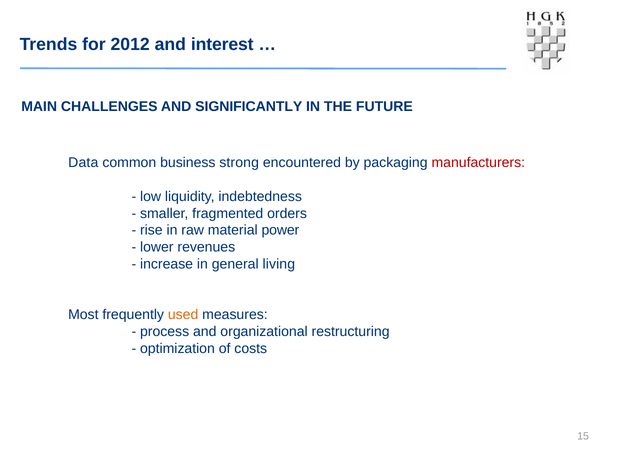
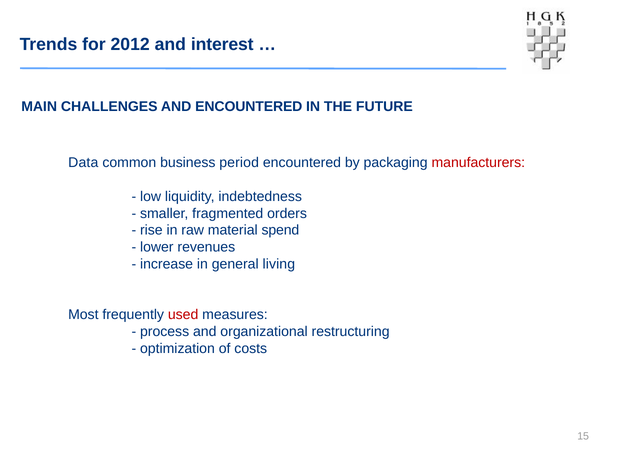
AND SIGNIFICANTLY: SIGNIFICANTLY -> ENCOUNTERED (249, 107)
strong: strong -> period (239, 163)
power: power -> spend (280, 230)
used colour: orange -> red (183, 315)
